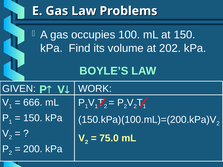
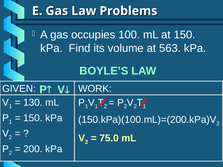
202: 202 -> 563 (170, 48)
666: 666 -> 130 (33, 103)
